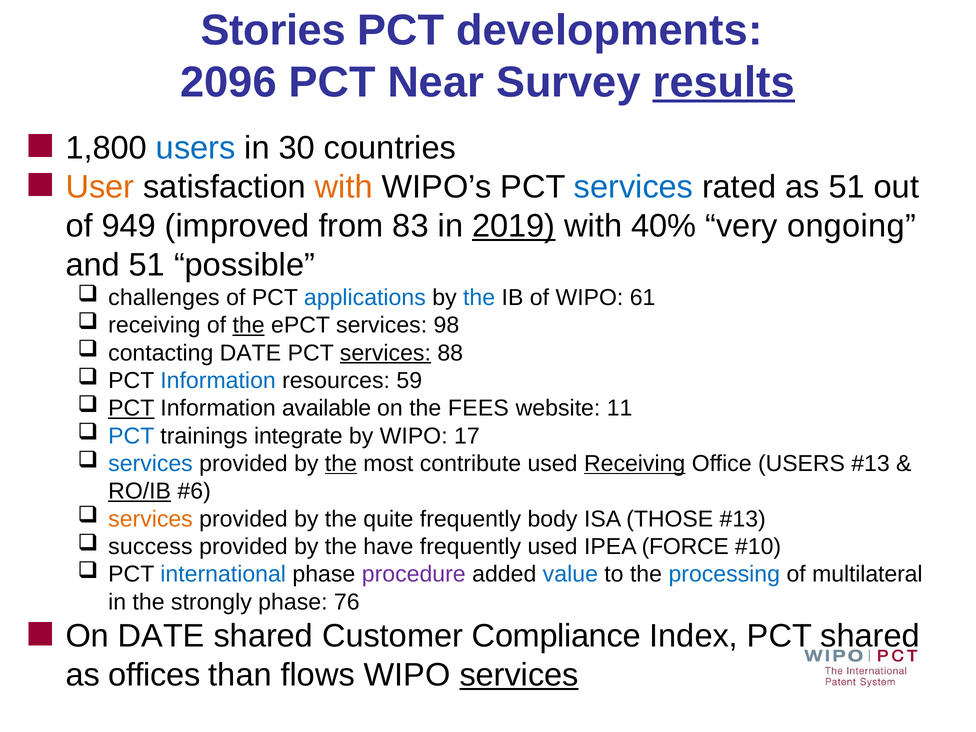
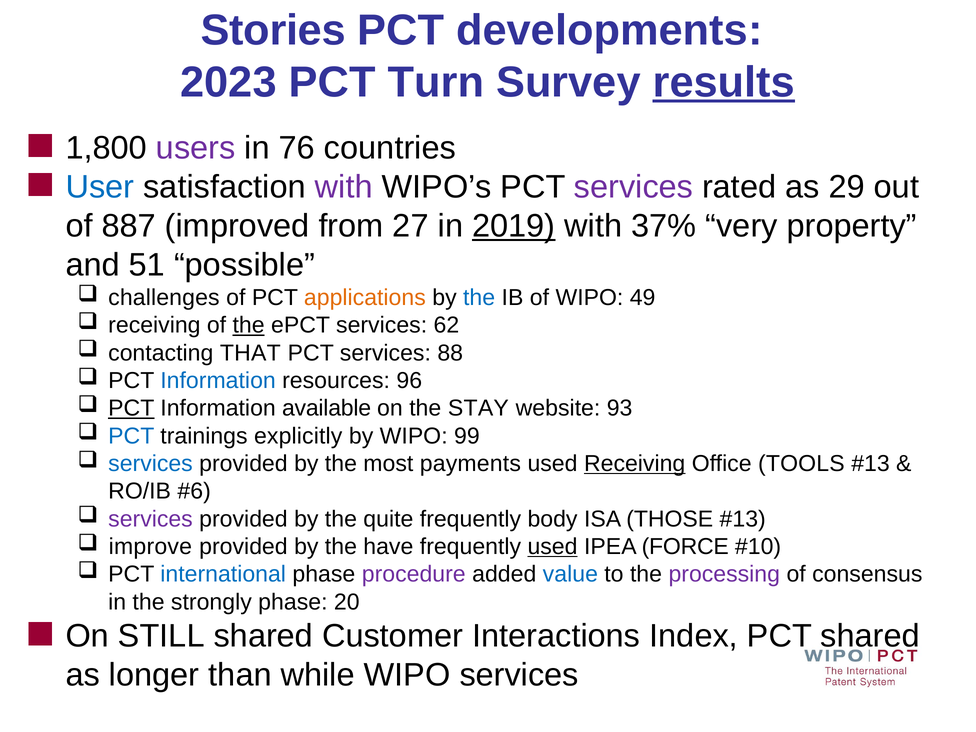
2096: 2096 -> 2023 (228, 82)
Near: Near -> Turn (436, 82)
users colour: blue -> purple (196, 148)
30: 30 -> 76 (297, 148)
User colour: orange -> blue (100, 187)
with colour: orange -> purple (344, 187)
services colour: blue -> purple (633, 187)
as 51: 51 -> 29 (847, 187)
949: 949 -> 887 (129, 226)
83: 83 -> 27 (411, 226)
40%: 40% -> 37% (664, 226)
ongoing: ongoing -> property (852, 226)
applications colour: blue -> orange (365, 298)
61: 61 -> 49 (643, 298)
98: 98 -> 62 (446, 325)
contacting DATE: DATE -> THAT (250, 353)
services underline: present -> none (385, 353)
59: 59 -> 96 (409, 381)
FEES: FEES -> STAY (478, 408)
11: 11 -> 93 (620, 408)
integrate: integrate -> explicitly (298, 436)
17: 17 -> 99 (467, 436)
the underline: present -> none (341, 464)
contribute: contribute -> payments (470, 464)
Office USERS: USERS -> TOOLS (801, 464)
RO/IB underline: present -> none (140, 491)
services colour: orange -> purple (150, 519)
success: success -> improve (150, 547)
used underline: none -> present (553, 547)
processing colour: blue -> purple (724, 574)
multilateral: multilateral -> consensus (867, 574)
76: 76 -> 20 (347, 602)
On DATE: DATE -> STILL (161, 636)
Compliance: Compliance -> Interactions (556, 636)
offices: offices -> longer (154, 675)
flows: flows -> while (318, 675)
services underline: present -> none (519, 675)
